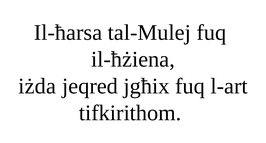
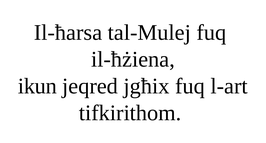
iżda: iżda -> ikun (37, 86)
